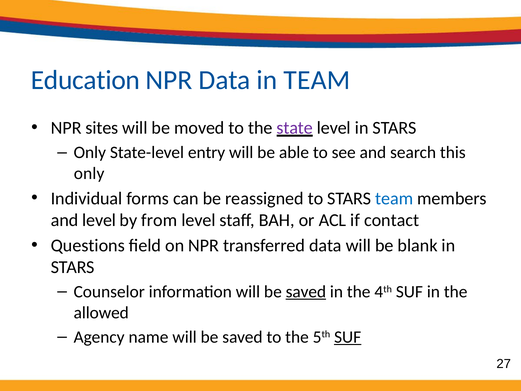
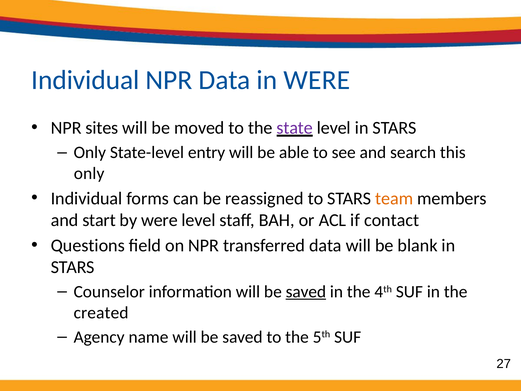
Education: Education -> Individual (85, 80)
in TEAM: TEAM -> WERE (317, 80)
team colour: blue -> orange (394, 198)
and level: level -> start (99, 220)
by from: from -> were (159, 220)
allowed: allowed -> created (101, 312)
SUF underline: present -> none (348, 337)
